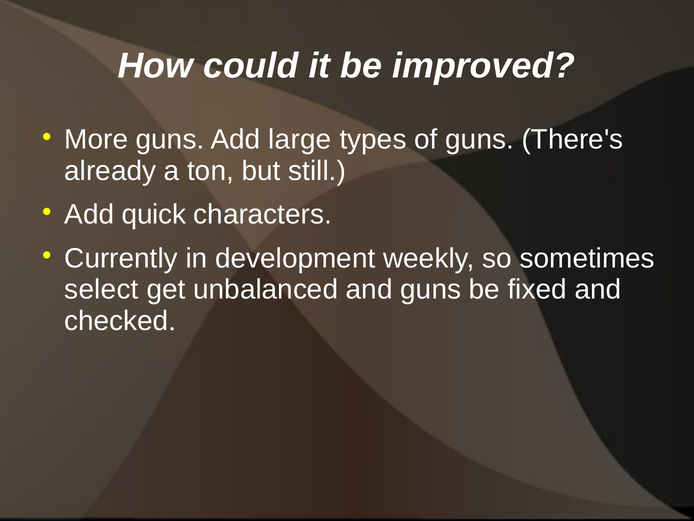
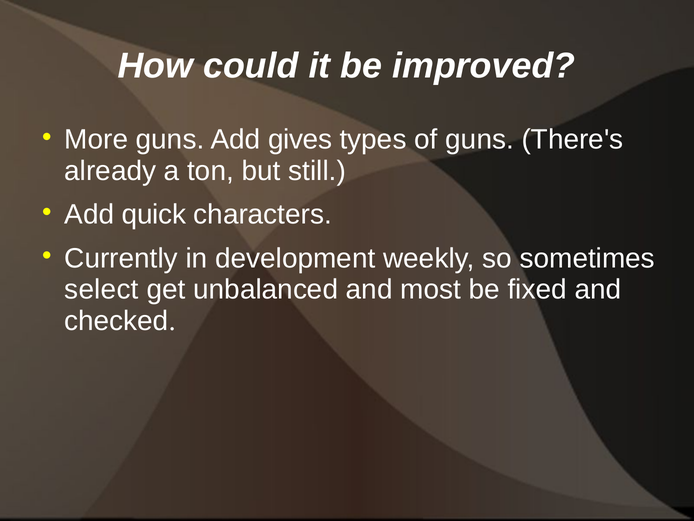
large: large -> gives (300, 139)
and guns: guns -> most (431, 289)
